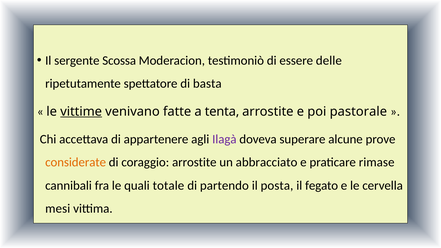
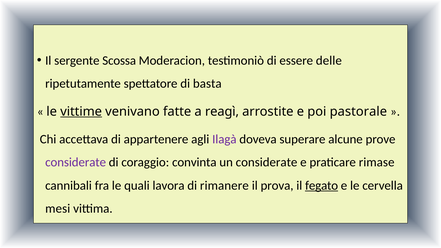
tenta: tenta -> reagì (222, 111)
considerate colour: orange -> purple (76, 162)
coraggio arrostite: arrostite -> convinta (194, 162)
un abbracciato: abbracciato -> considerate (267, 162)
totale: totale -> lavora (169, 186)
partendo: partendo -> rimanere (224, 186)
posta: posta -> prova (277, 186)
fegato underline: none -> present (322, 186)
